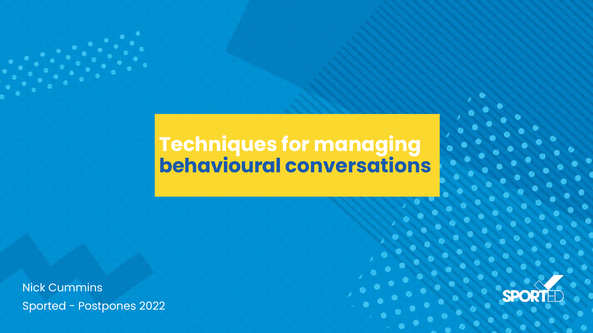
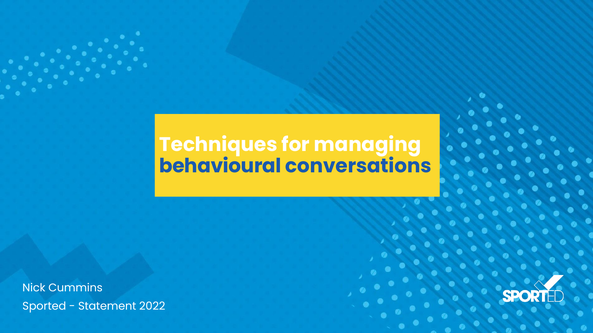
Postpones: Postpones -> Statement (107, 307)
